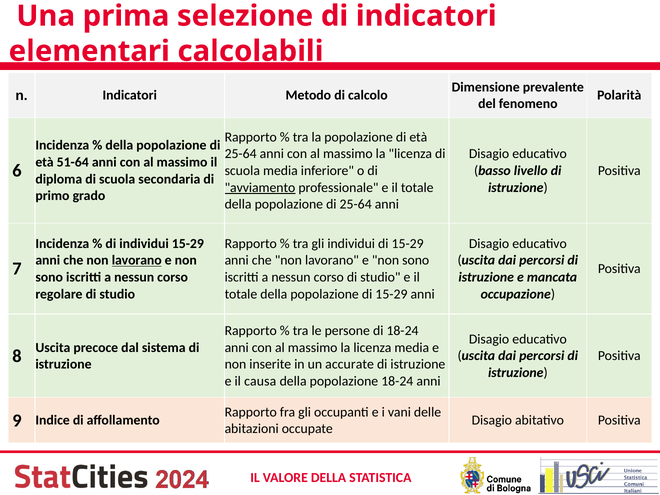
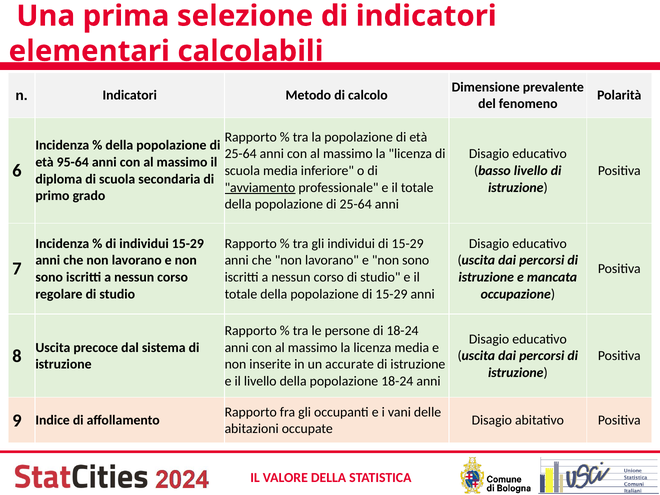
51-64: 51-64 -> 95-64 (73, 162)
lavorano underline: present -> none (137, 260)
il causa: causa -> livello (260, 381)
